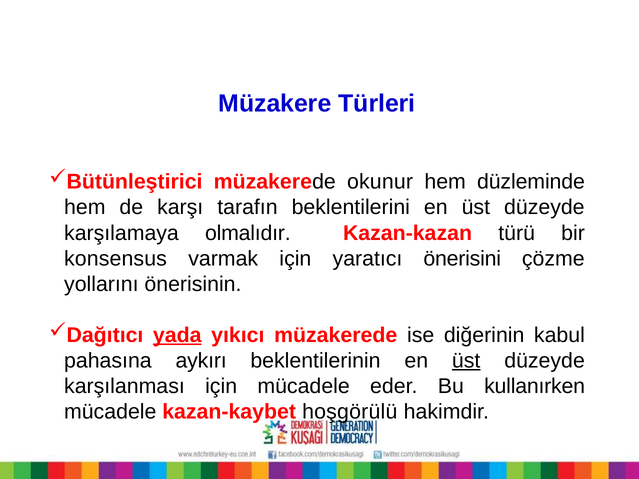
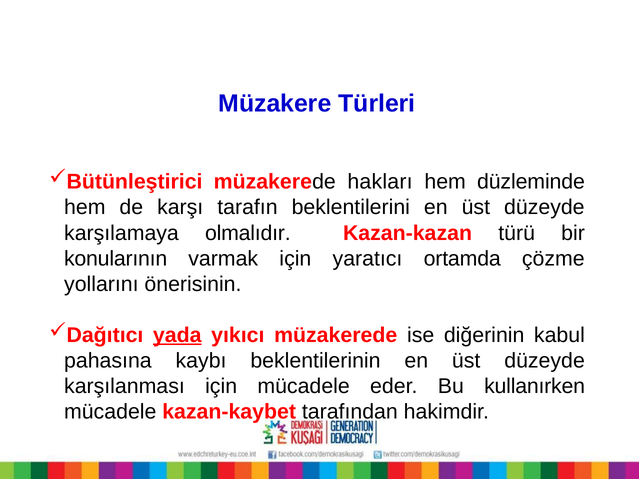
okunur: okunur -> hakları (380, 182)
konsensus: konsensus -> konularının (116, 259)
önerisini: önerisini -> ortamda (462, 259)
aykırı: aykırı -> kaybı (201, 361)
üst underline: present -> none (466, 361)
hoşgörülü: hoşgörülü -> tarafından (350, 412)
